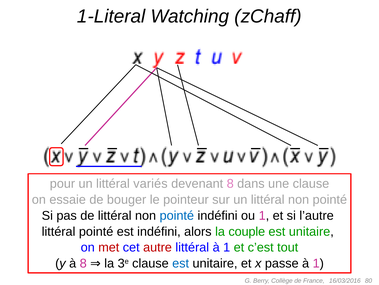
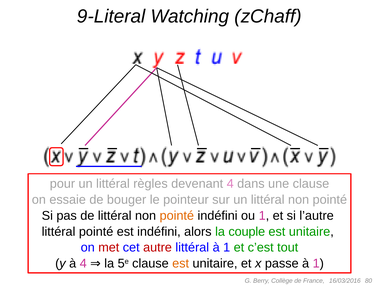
1-Literal: 1-Literal -> 9-Literal (111, 16)
variés: variés -> règles (150, 183)
devenant 8: 8 -> 4 (230, 183)
pointé colour: blue -> orange (177, 215)
à 8: 8 -> 4 (83, 263)
3: 3 -> 5 (121, 263)
est colour: blue -> orange (181, 263)
